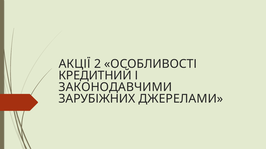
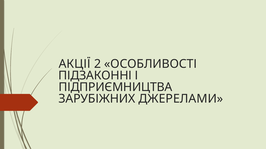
КРЕДИТНИЙ: КРЕДИТНИЙ -> ПІДЗАКОННІ (95, 76)
ЗАКОНОДАВЧИМИ: ЗАКОНОДАВЧИМИ -> ПІДПРИЄМНИЦТВА (115, 88)
